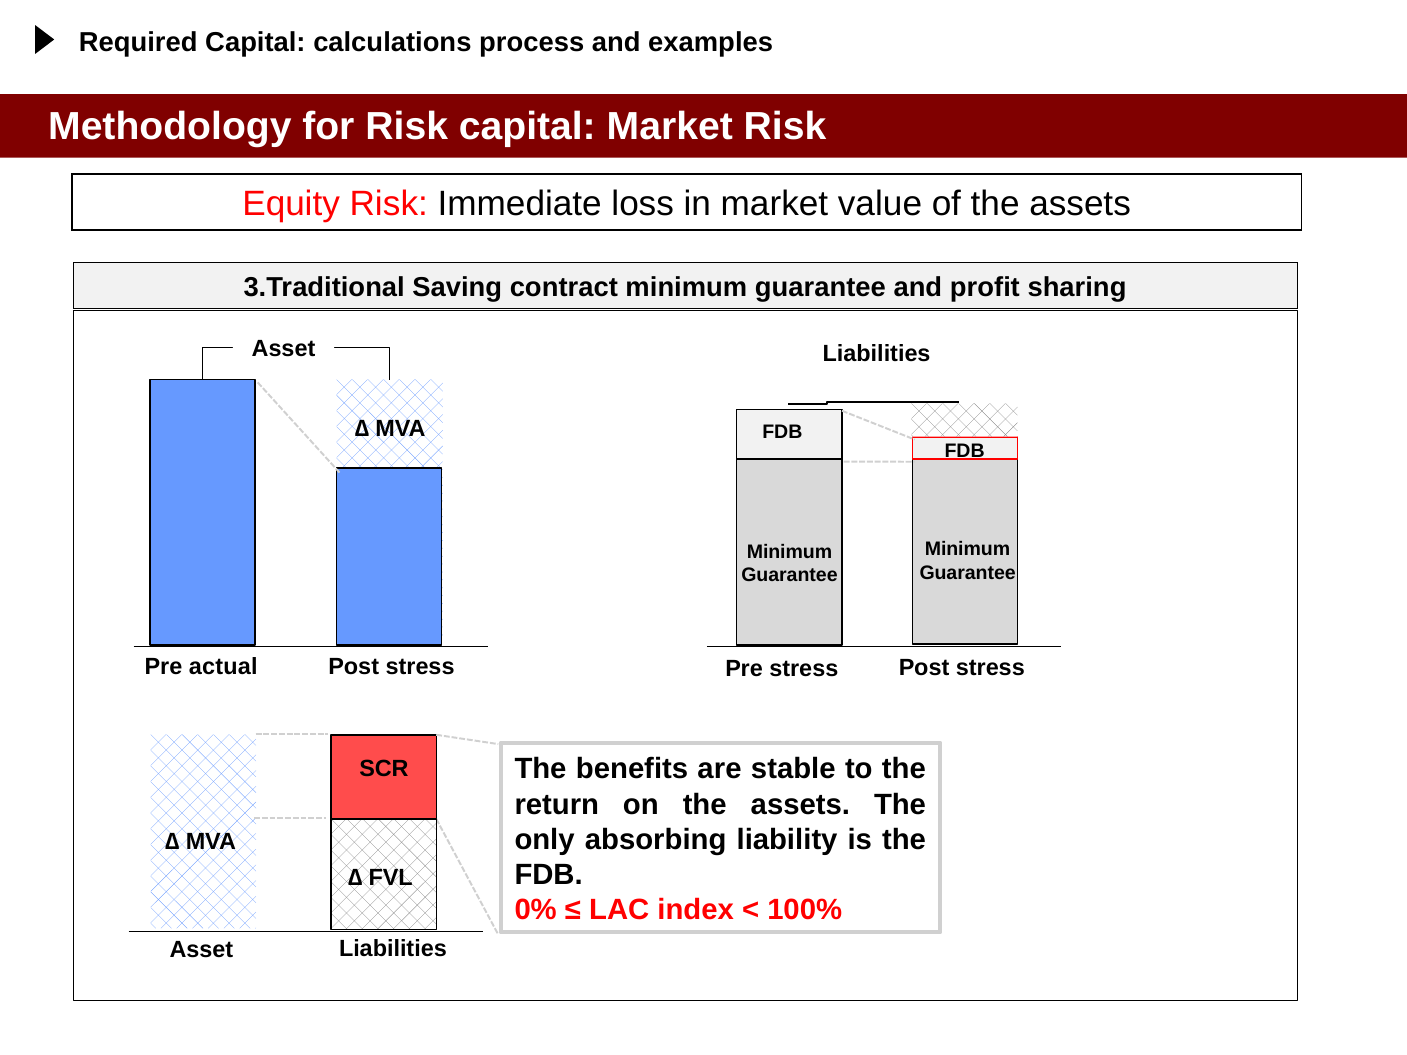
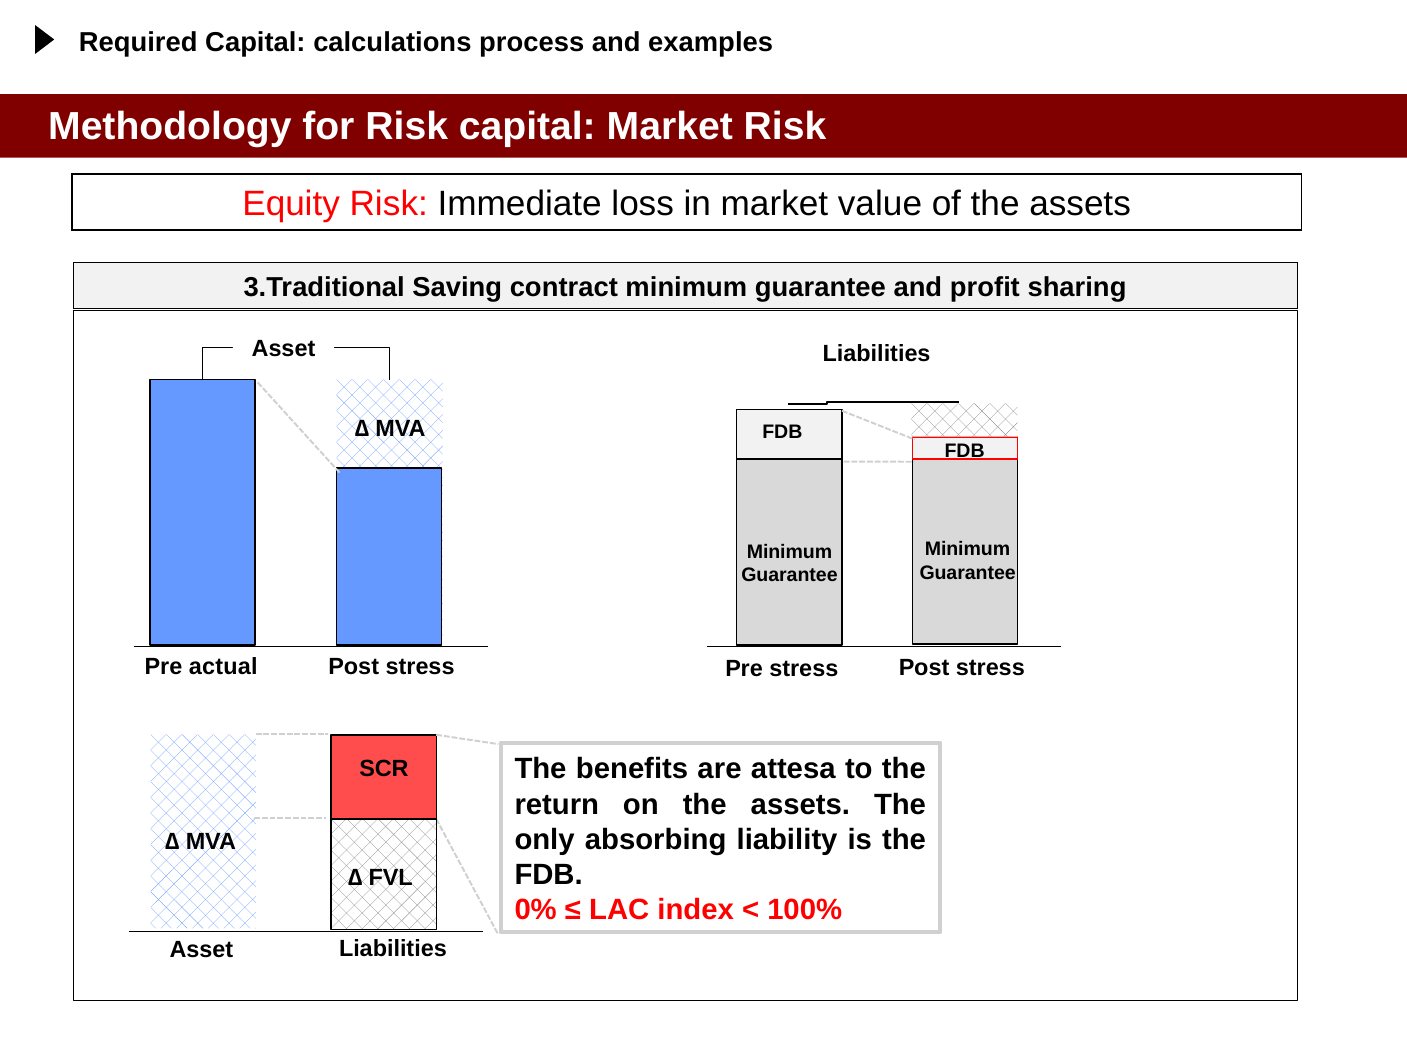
stable: stable -> attesa (793, 769)
